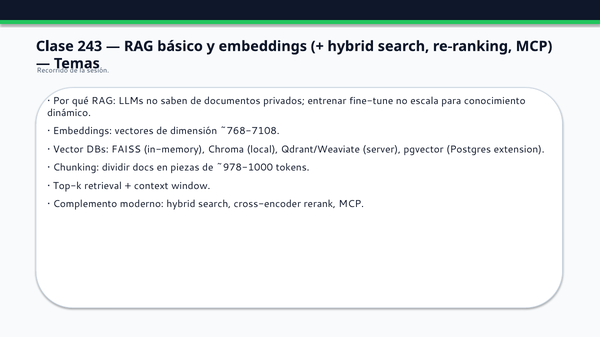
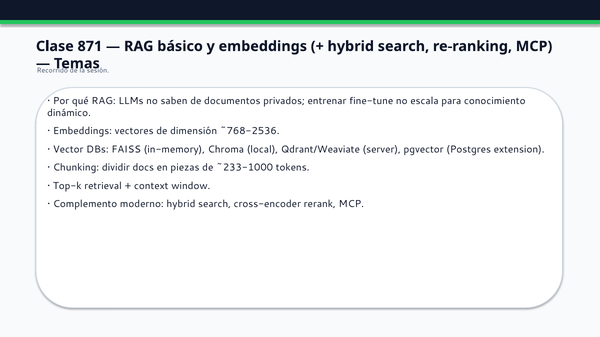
243: 243 -> 871 (90, 46)
~768-7108: ~768-7108 -> ~768-2536 (250, 131)
~978-1000: ~978-1000 -> ~233-1000 (245, 168)
